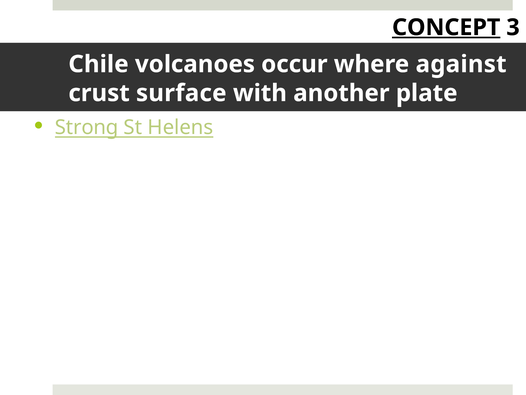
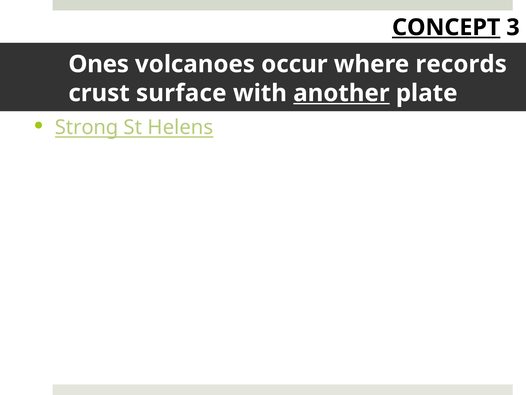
Chile: Chile -> Ones (99, 64)
against: against -> records (461, 64)
another underline: none -> present (341, 93)
